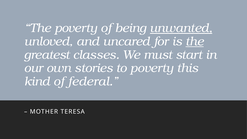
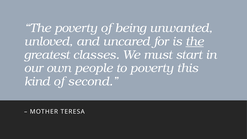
unwanted underline: present -> none (181, 28)
stories: stories -> people (94, 68)
federal: federal -> second (93, 81)
